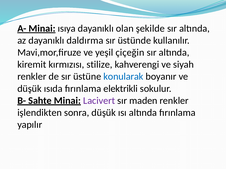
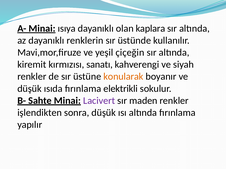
şekilde: şekilde -> kaplara (150, 29)
daldırma: daldırma -> renklerin (85, 41)
stilize: stilize -> sanatı (100, 65)
konularak colour: blue -> orange (123, 77)
